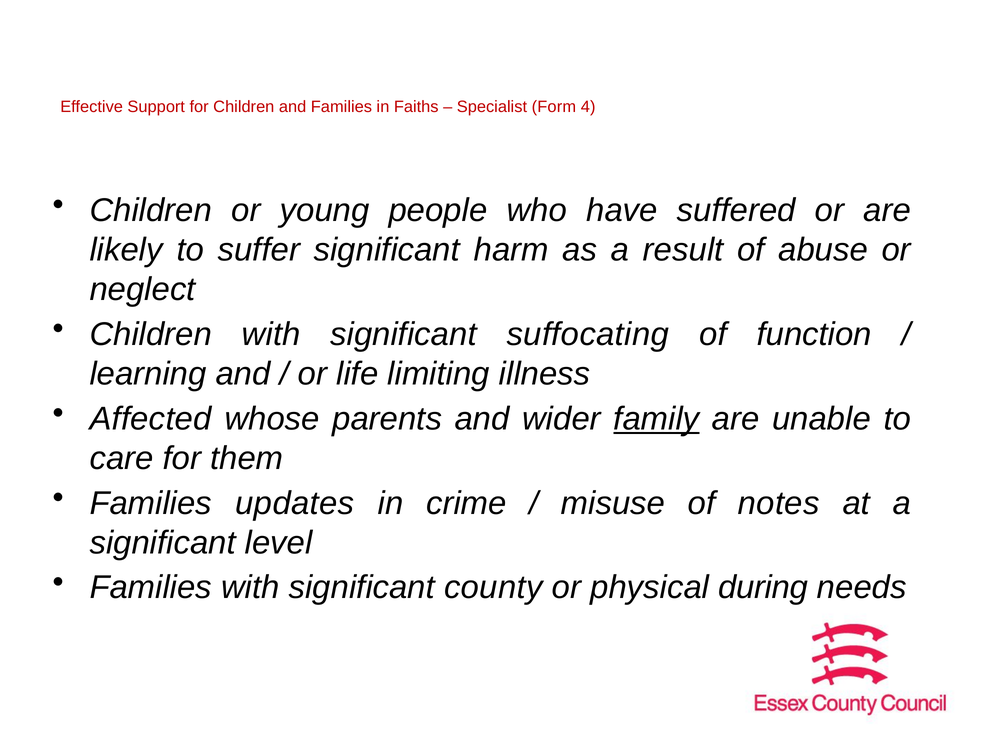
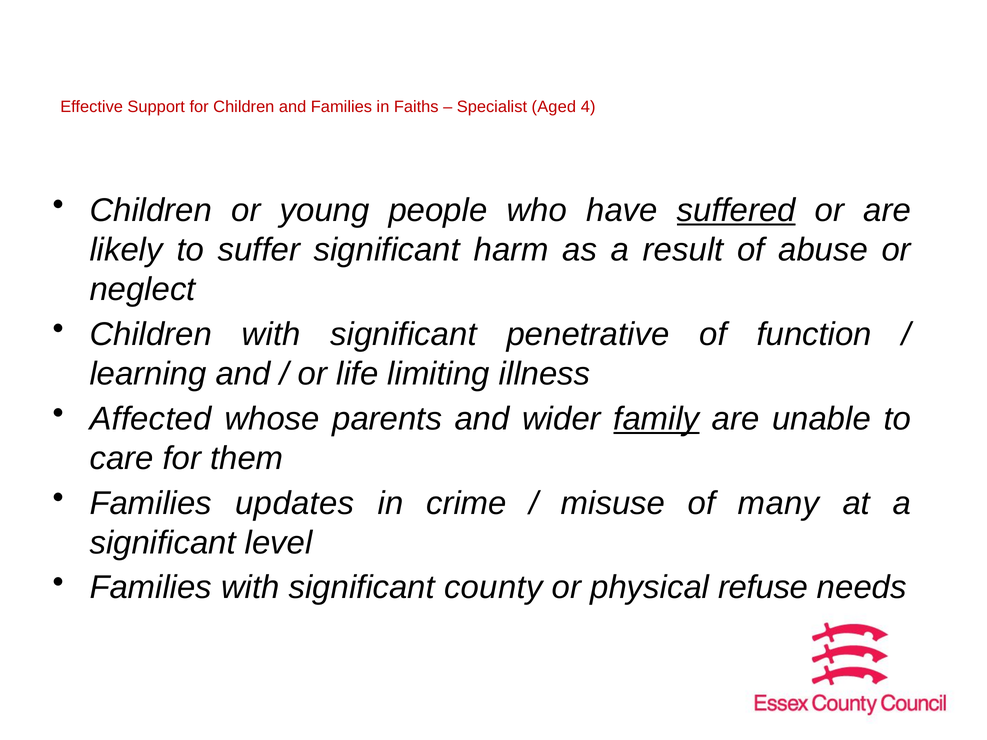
Form: Form -> Aged (554, 107)
suffered underline: none -> present (736, 211)
suffocating: suffocating -> penetrative (588, 334)
notes: notes -> many (779, 503)
during: during -> refuse (763, 588)
